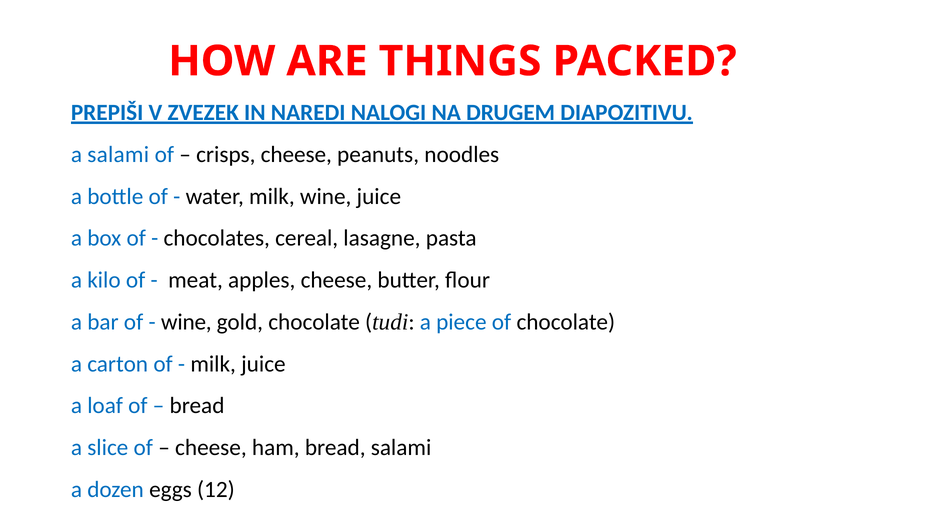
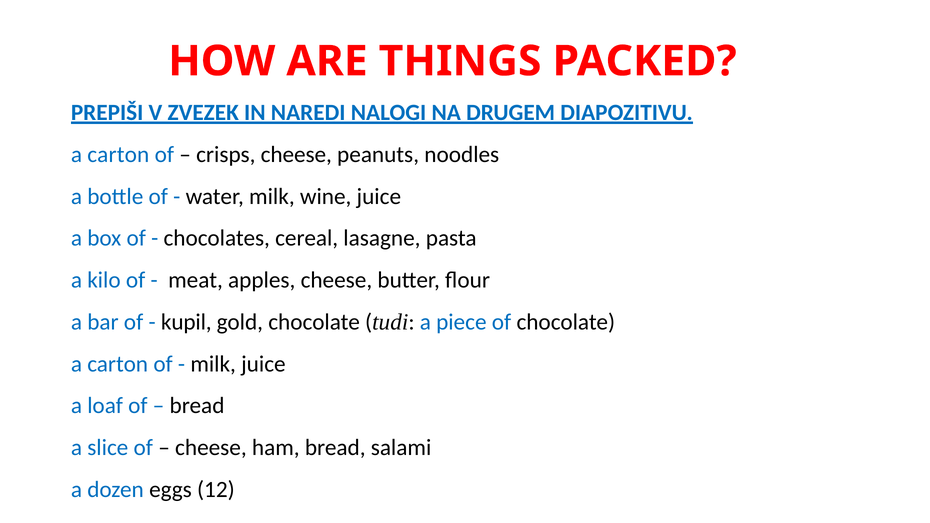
salami: salami -> carton (118, 155)
wine: wine -> kupil (186, 322)
